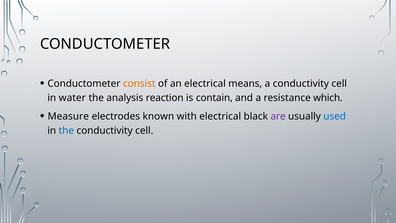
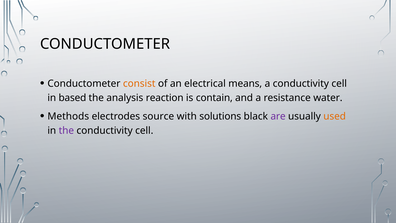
water: water -> based (72, 98)
which: which -> water (328, 98)
Measure: Measure -> Methods (68, 116)
known: known -> source (158, 116)
with electrical: electrical -> solutions (220, 116)
used colour: blue -> orange (335, 116)
the colour: blue -> purple (66, 130)
